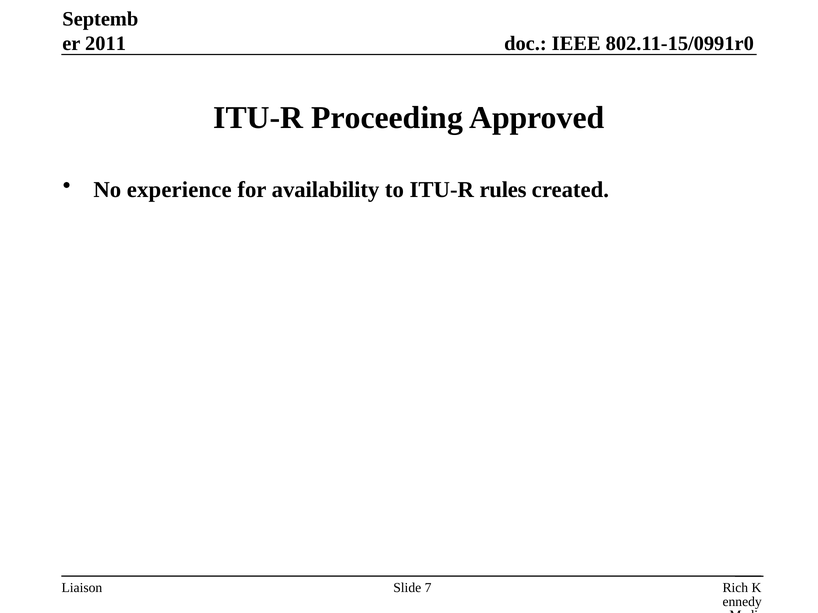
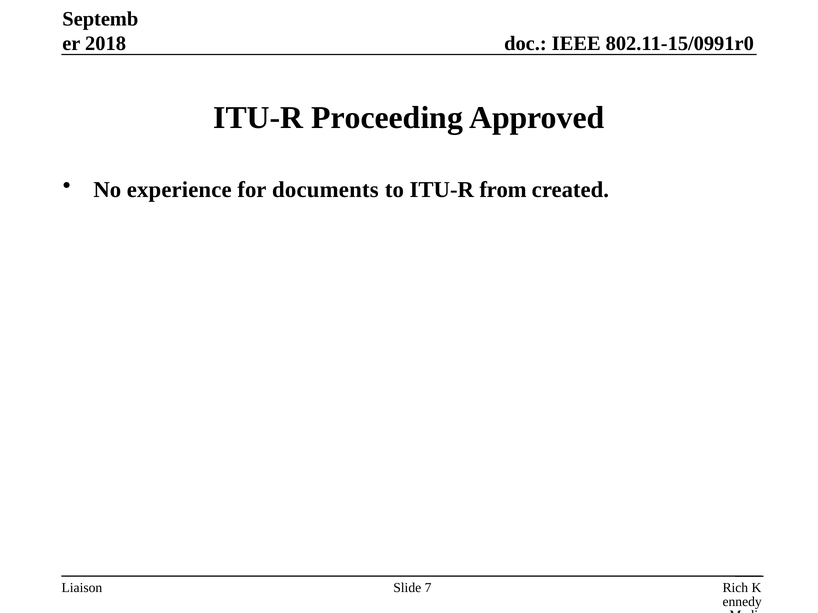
2011: 2011 -> 2018 (106, 44)
availability: availability -> documents (325, 190)
rules: rules -> from (503, 190)
